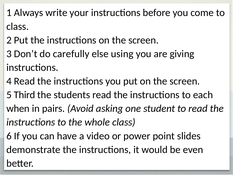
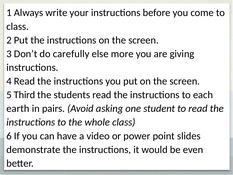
using: using -> more (122, 54)
when: when -> earth (18, 108)
